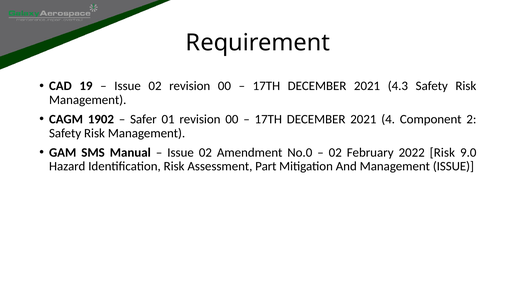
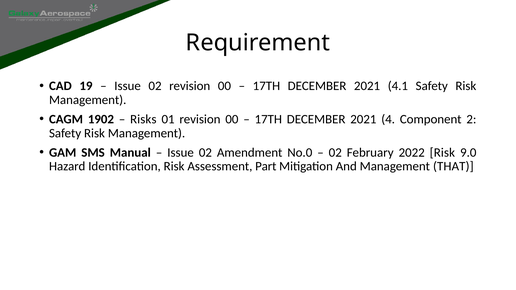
4.3: 4.3 -> 4.1 (398, 86)
Safer: Safer -> Risks (143, 119)
Management ISSUE: ISSUE -> THAT (453, 166)
